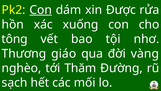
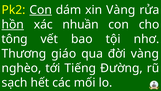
xin Được: Được -> Vàng (121, 10)
hồn underline: none -> present (13, 24)
xuống: xuống -> nhuần (81, 24)
Thăm: Thăm -> Tiếng (80, 68)
